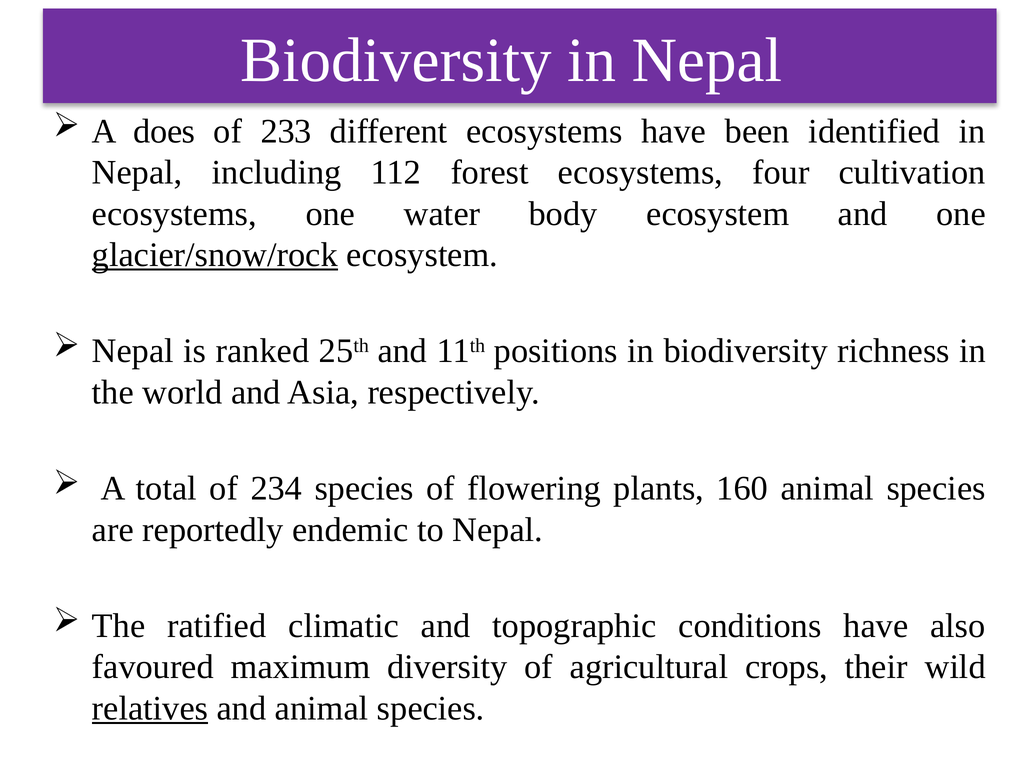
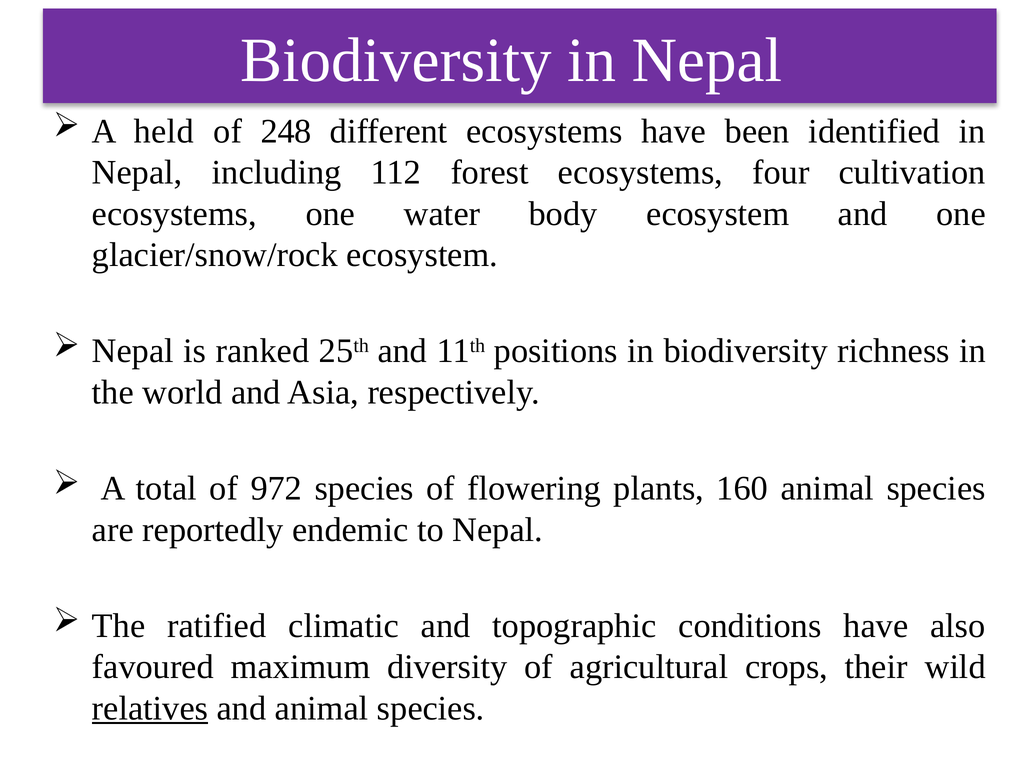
does: does -> held (164, 131)
233: 233 -> 248 (286, 131)
glacier/snow/rock underline: present -> none (215, 255)
234: 234 -> 972 (276, 489)
